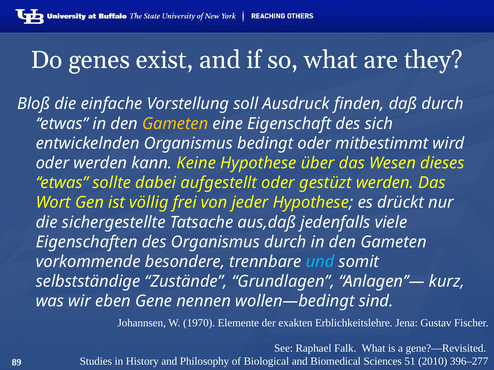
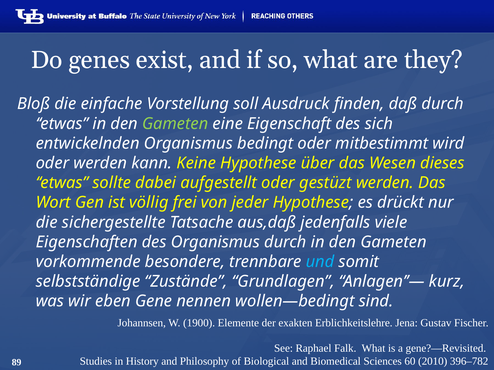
Gameten colour: yellow -> light green (175, 124)
1970: 1970 -> 1900 (199, 323)
51: 51 -> 60 (410, 362)
396–277: 396–277 -> 396–782 (469, 362)
